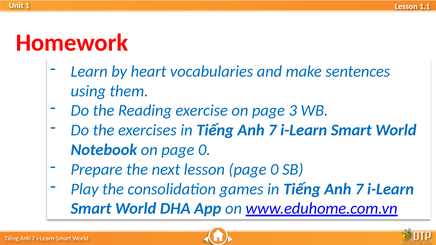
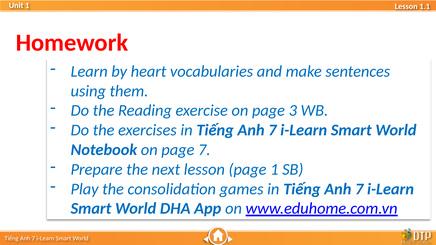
on page 0: 0 -> 7 (204, 150)
lesson page 0: 0 -> 1 (274, 170)
